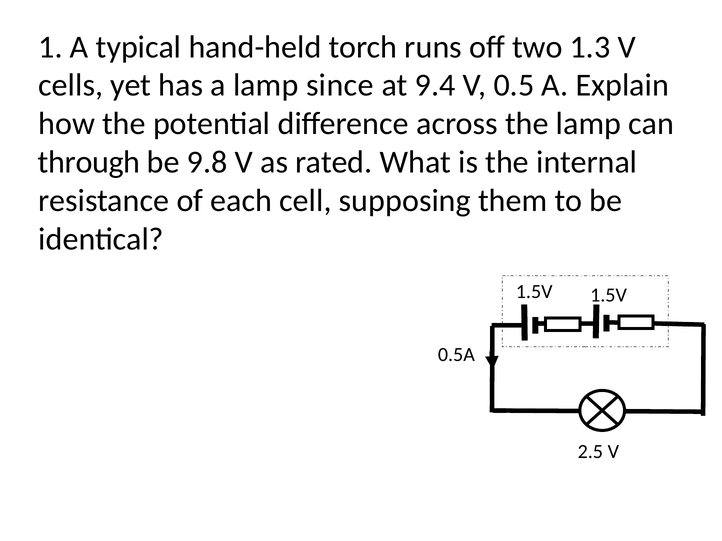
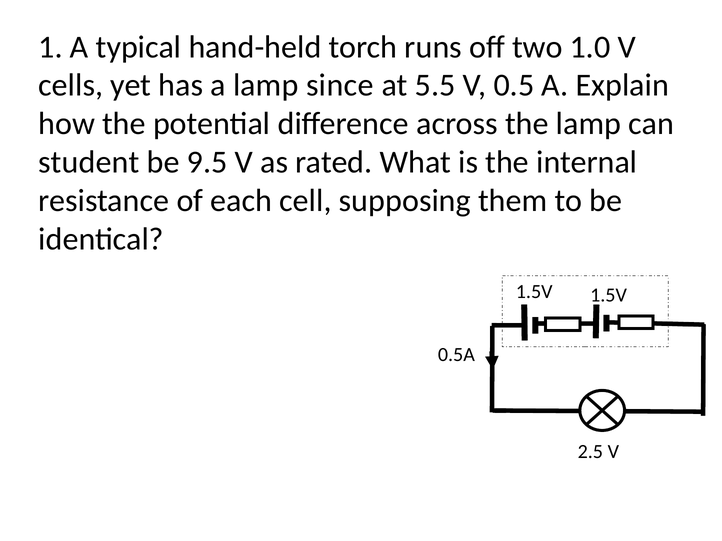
1.3: 1.3 -> 1.0 (590, 47)
9.4: 9.4 -> 5.5 (435, 85)
through: through -> student (89, 163)
9.8: 9.8 -> 9.5 (207, 163)
